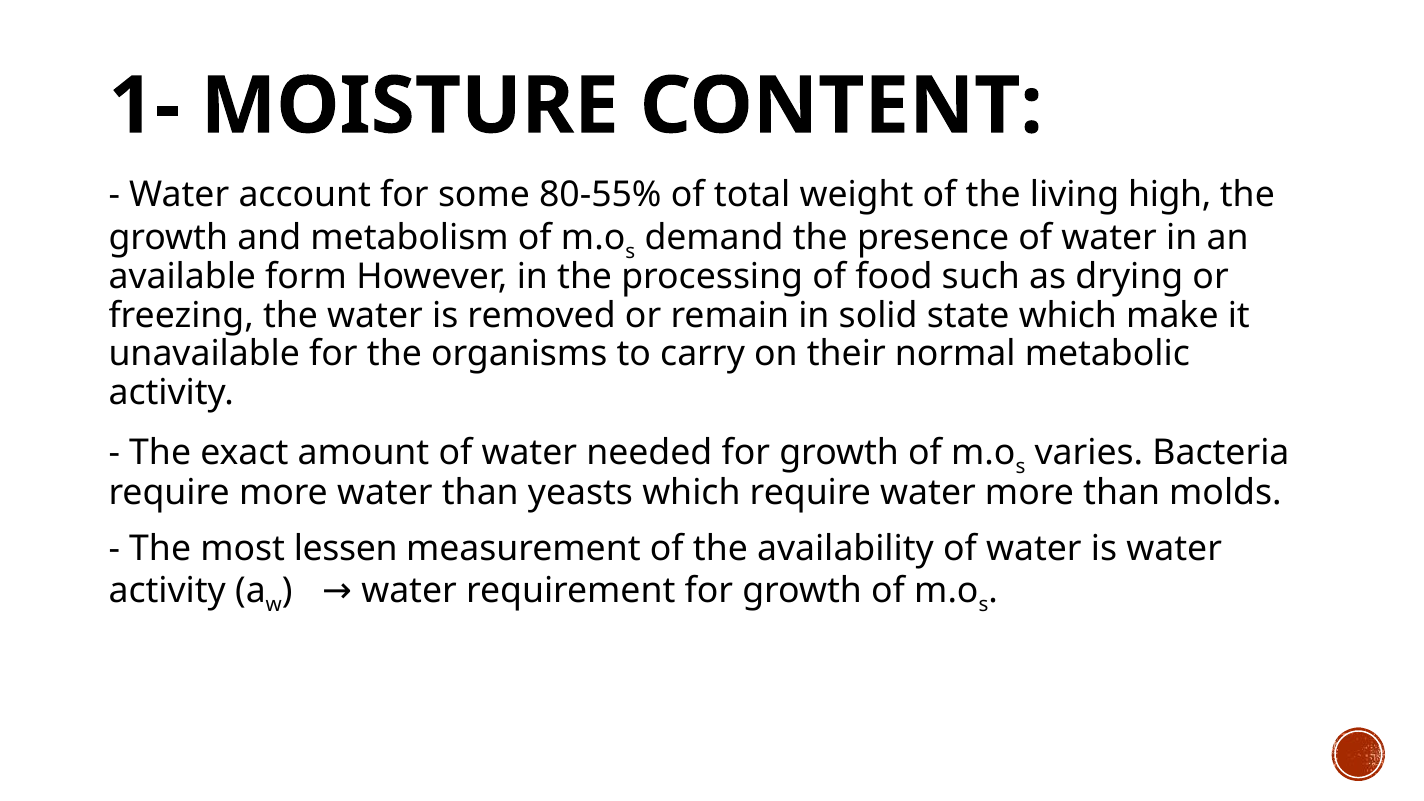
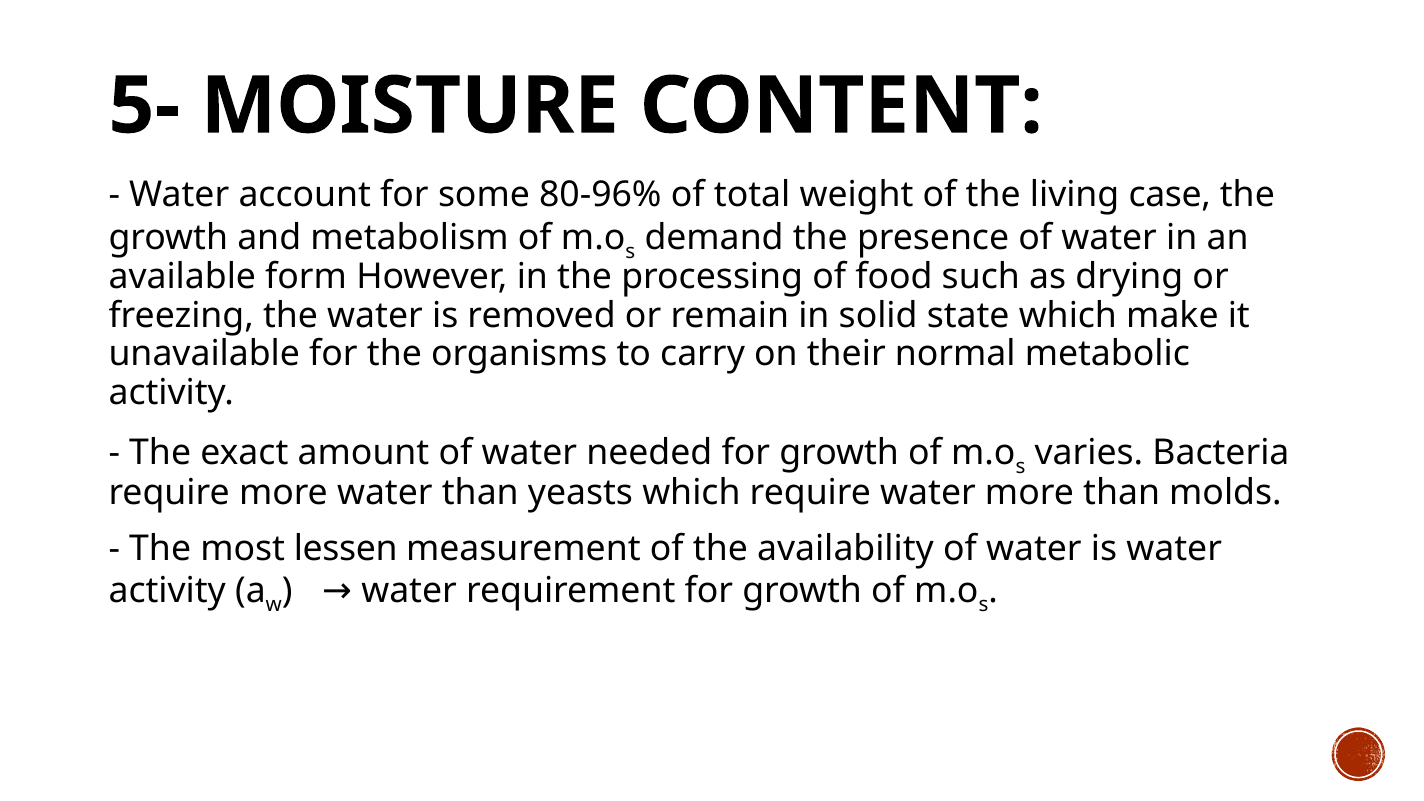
1-: 1- -> 5- (144, 106)
80-55%: 80-55% -> 80-96% (600, 195)
high: high -> case (1170, 195)
